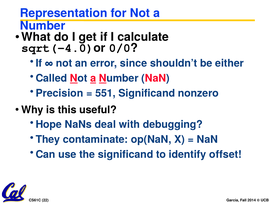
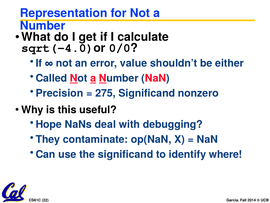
since: since -> value (134, 63)
551: 551 -> 275 (105, 93)
offset: offset -> where (226, 154)
